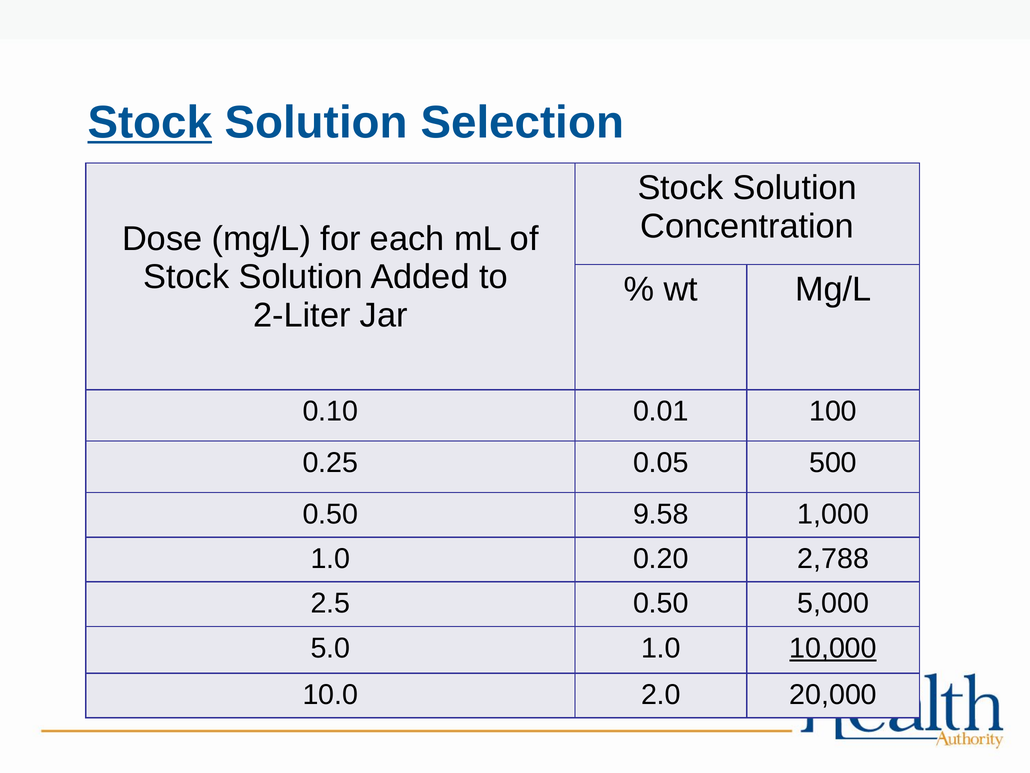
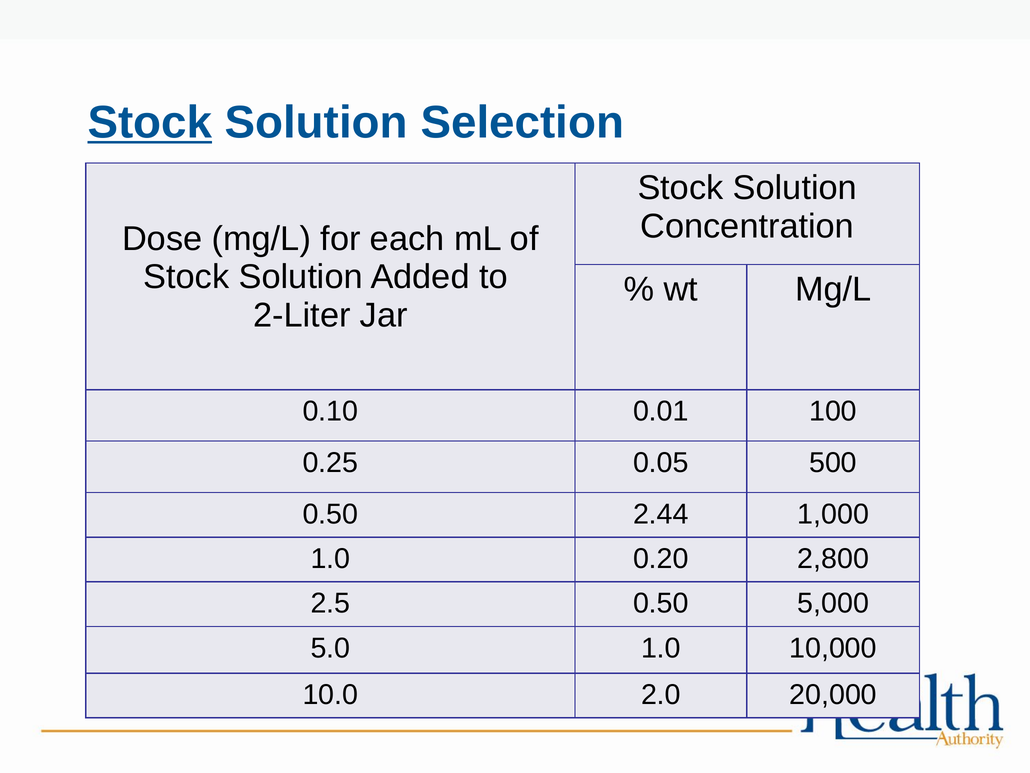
9.58: 9.58 -> 2.44 (661, 514)
2,788: 2,788 -> 2,800 (833, 558)
10,000 underline: present -> none (833, 648)
